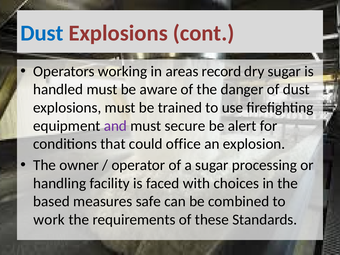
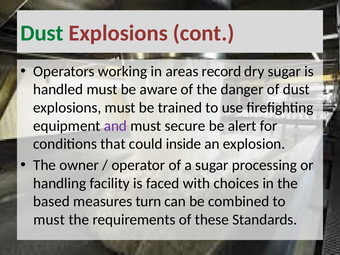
Dust colour: blue -> green (42, 33)
office: office -> inside (184, 144)
safe: safe -> turn (148, 201)
work: work -> must (49, 220)
